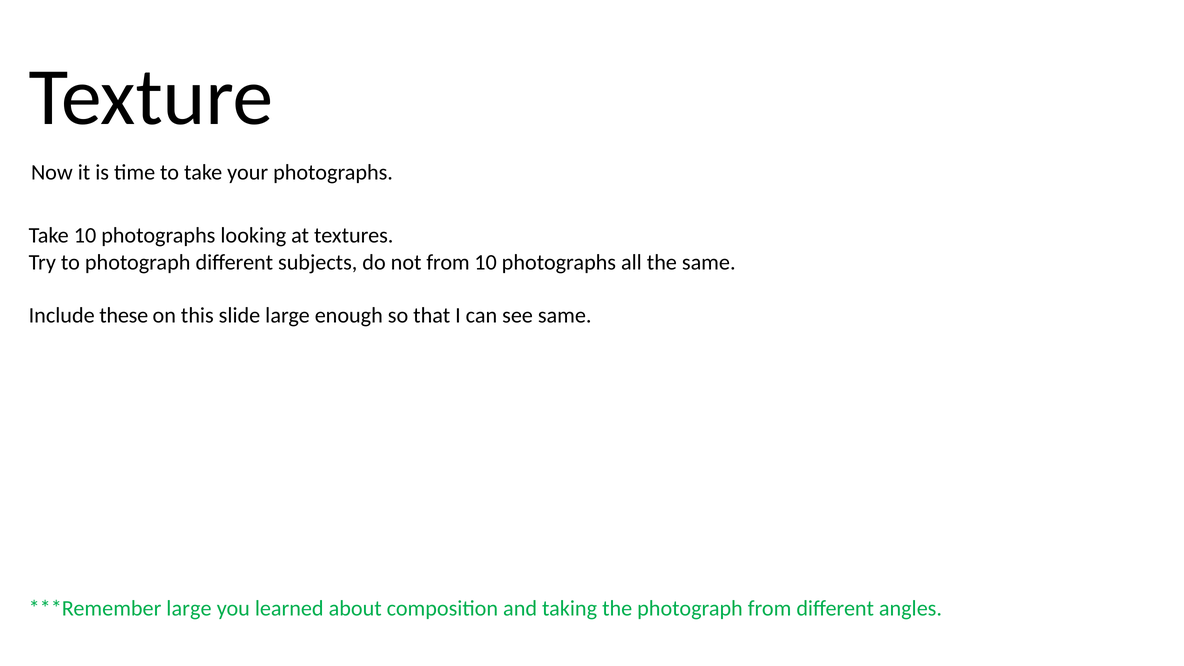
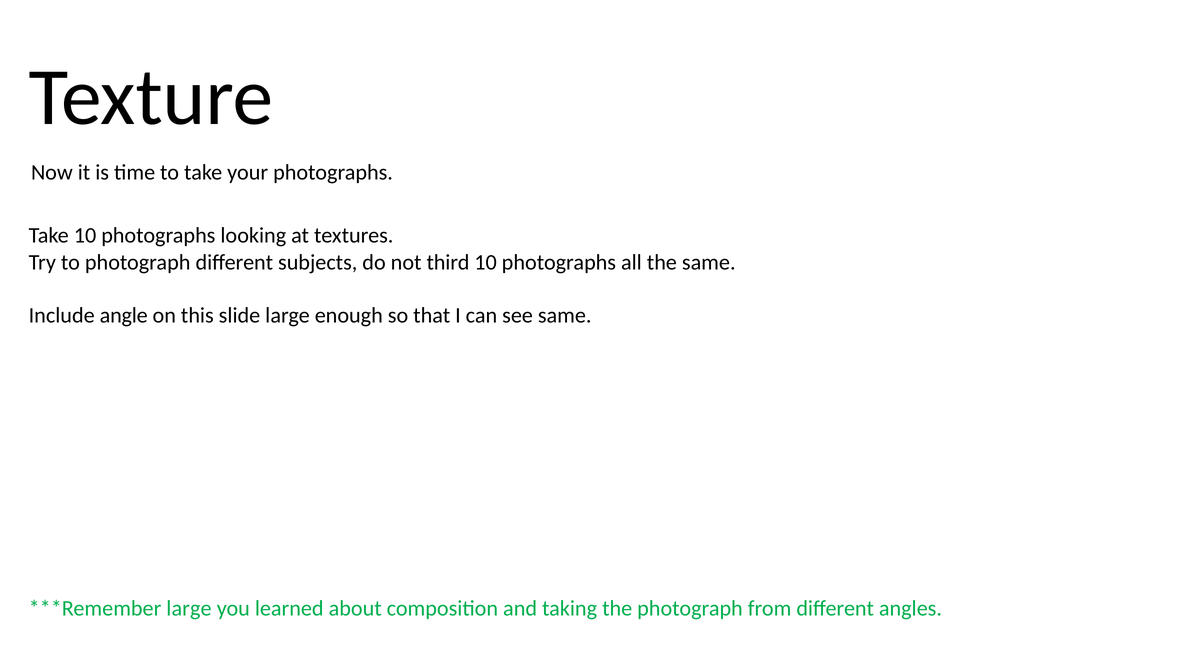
not from: from -> third (448, 262)
these: these -> angle (124, 315)
